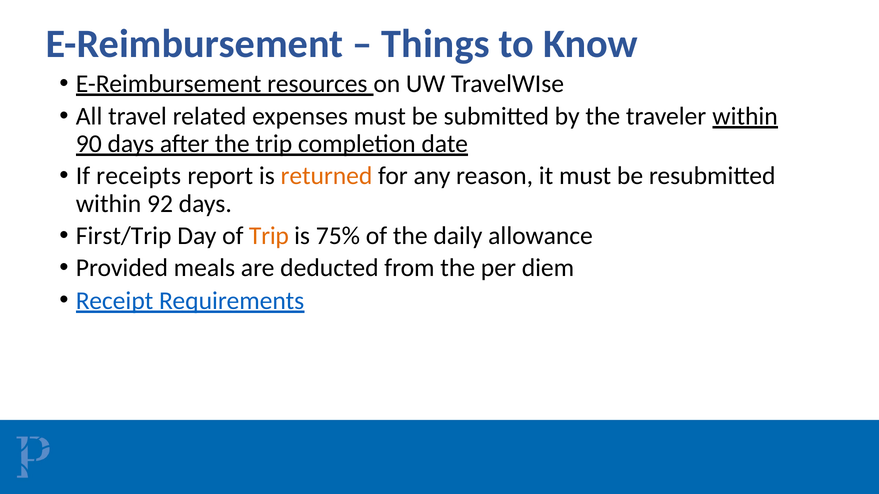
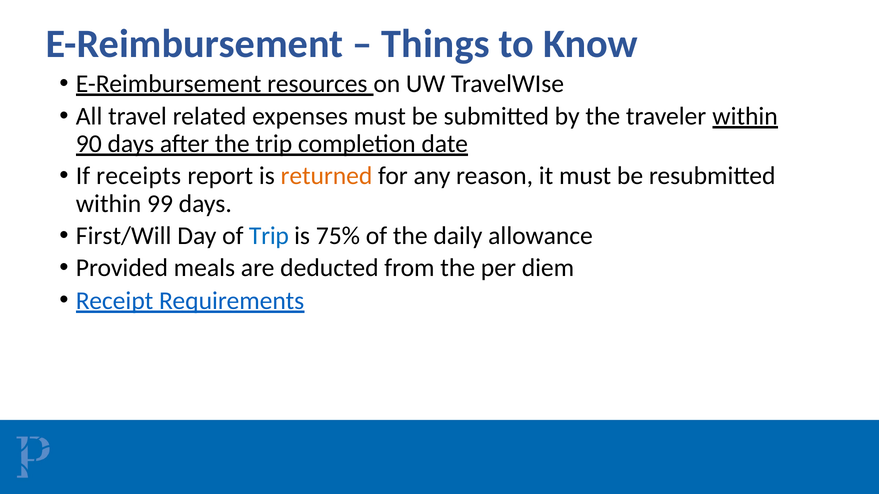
92: 92 -> 99 (160, 204)
First/Trip: First/Trip -> First/Will (124, 236)
Trip colour: orange -> blue (269, 236)
